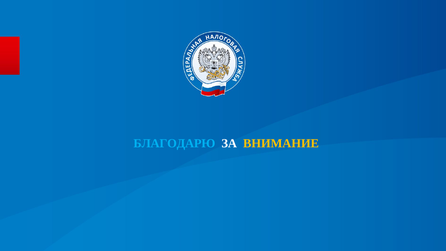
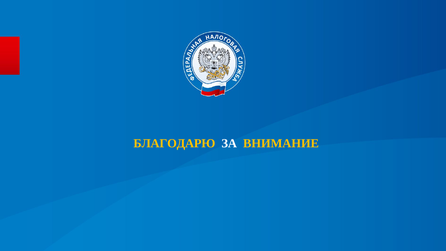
БЛАГОДАРЮ colour: light blue -> yellow (174, 143)
